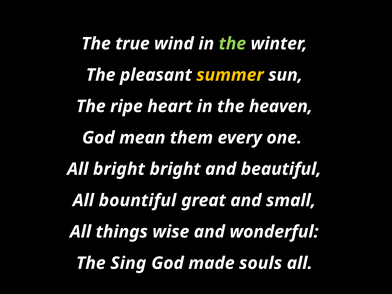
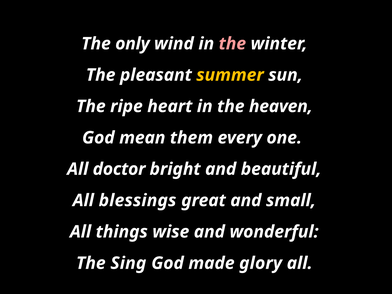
true: true -> only (132, 44)
the colour: light green -> pink (232, 44)
All bright: bright -> doctor (119, 169)
bountiful: bountiful -> blessings (138, 200)
souls: souls -> glory (261, 263)
